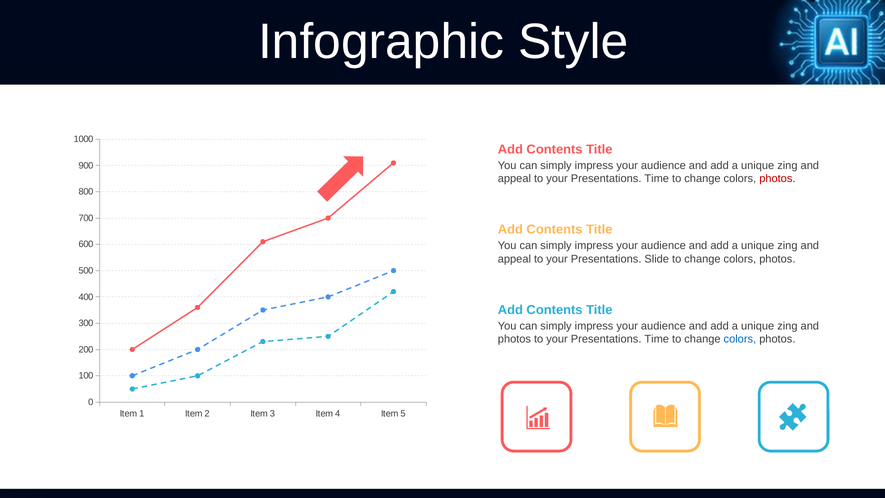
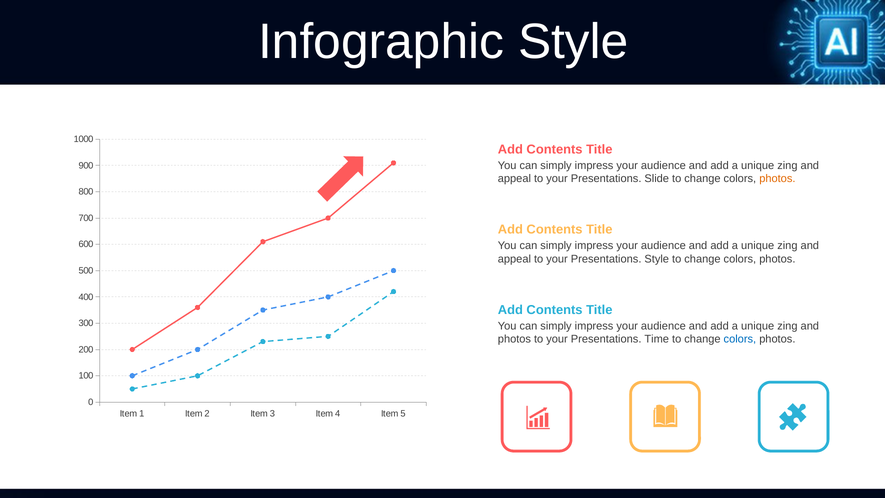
Time: Time -> Slide (657, 179)
photos colour: red -> orange (777, 179)
Presentations Slide: Slide -> Style (657, 259)
